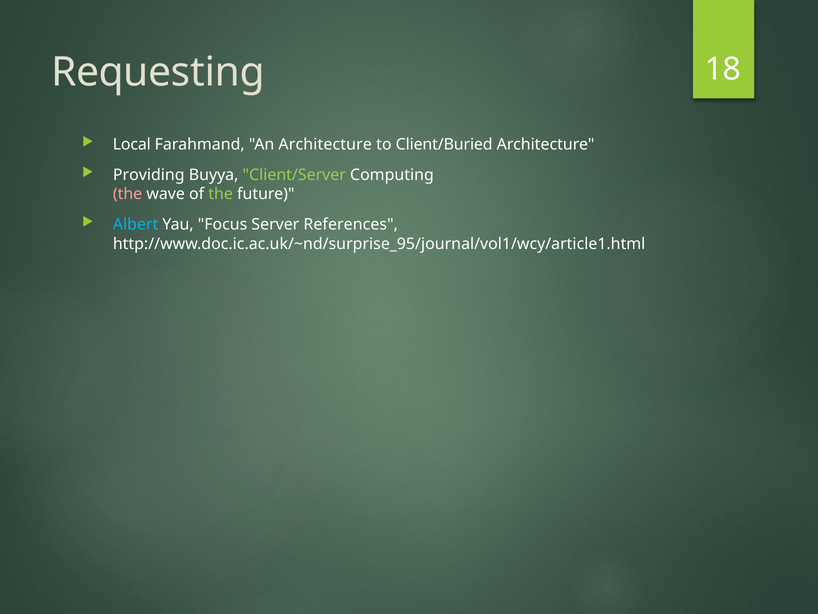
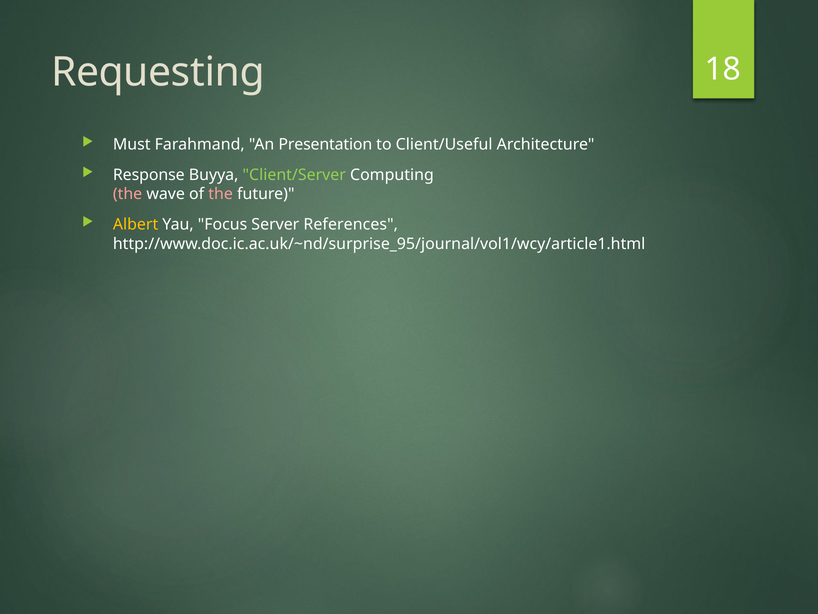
Local: Local -> Must (132, 144)
An Architecture: Architecture -> Presentation (325, 144)
Client/Buried: Client/Buried -> Client/Useful (444, 144)
Providing: Providing -> Response (149, 175)
the colour: light green -> pink (221, 194)
Albert colour: light blue -> yellow (136, 224)
